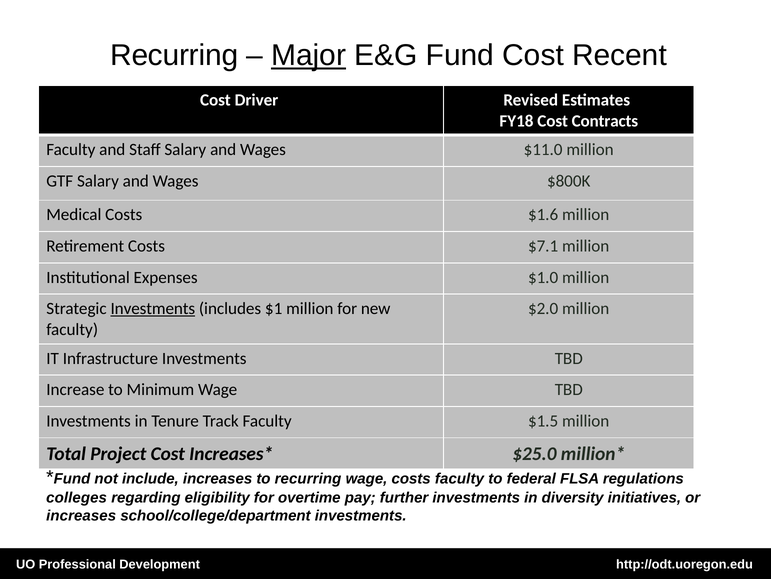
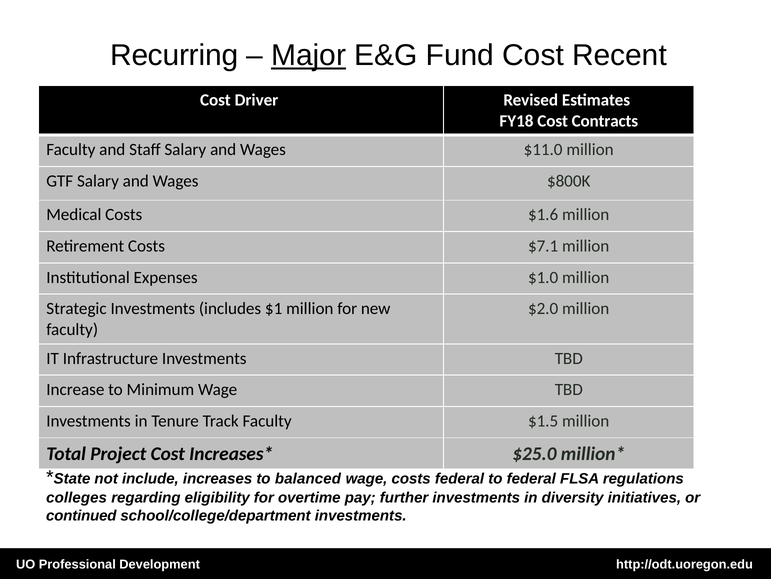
Investments underline: present -> none (153, 308)
Fund: Fund -> State (72, 478)
to recurring: recurring -> balanced (308, 478)
costs faculty: faculty -> federal (460, 478)
increases: increases -> continued (81, 515)
